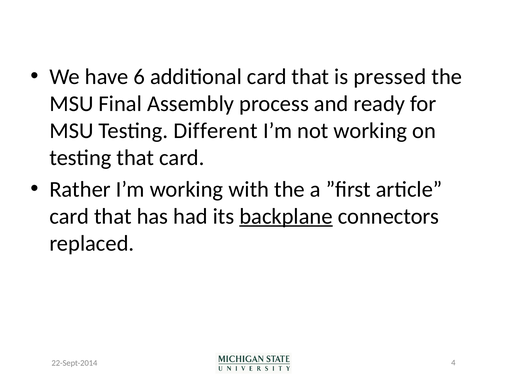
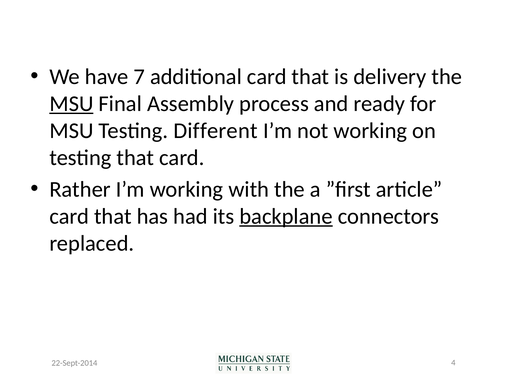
6: 6 -> 7 (139, 77)
pressed: pressed -> delivery (390, 77)
MSU underline: none -> present (71, 104)
